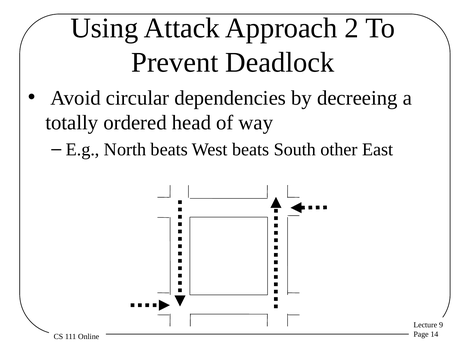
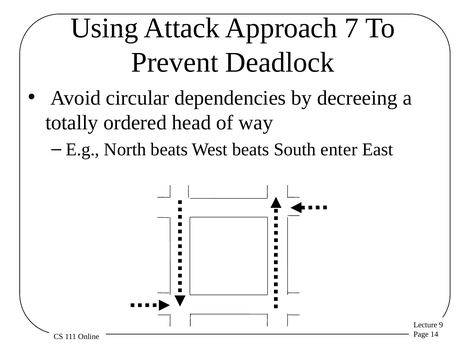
2: 2 -> 7 (352, 28)
other: other -> enter (339, 149)
